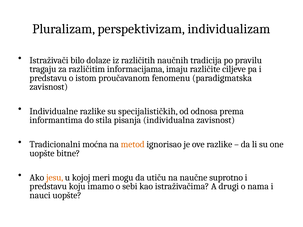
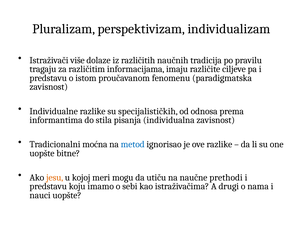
bilo: bilo -> više (77, 60)
metod colour: orange -> blue (133, 144)
suprotno: suprotno -> prethodi (226, 178)
